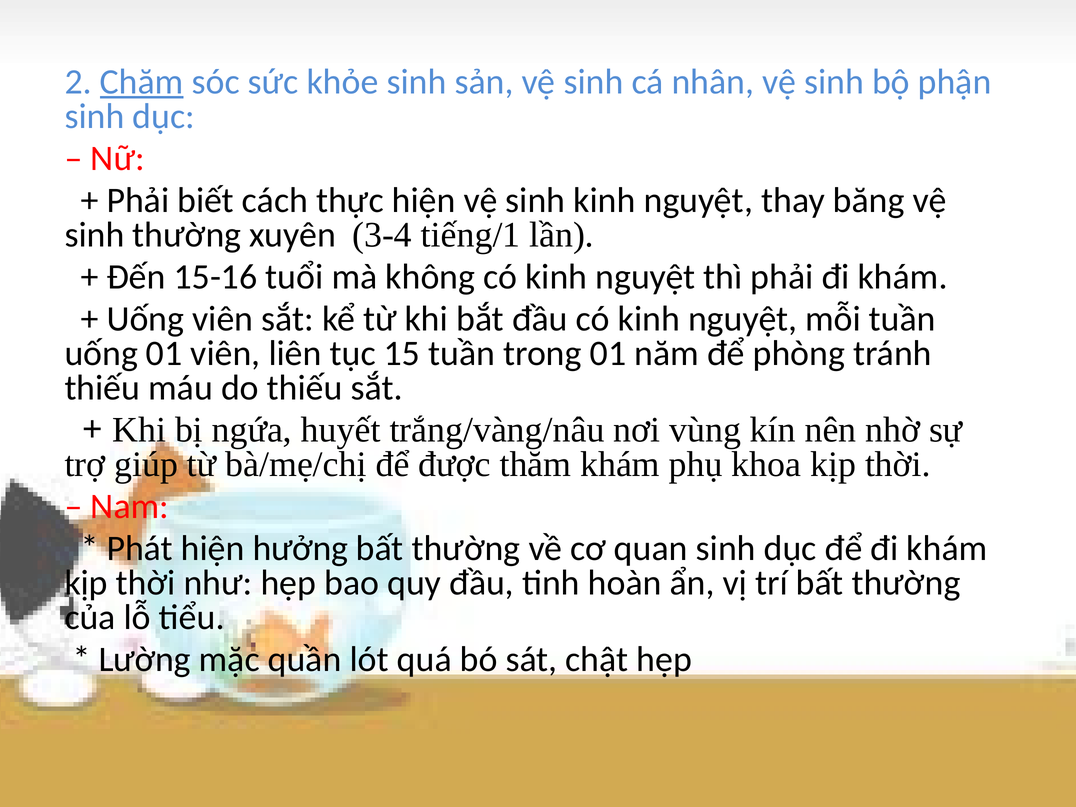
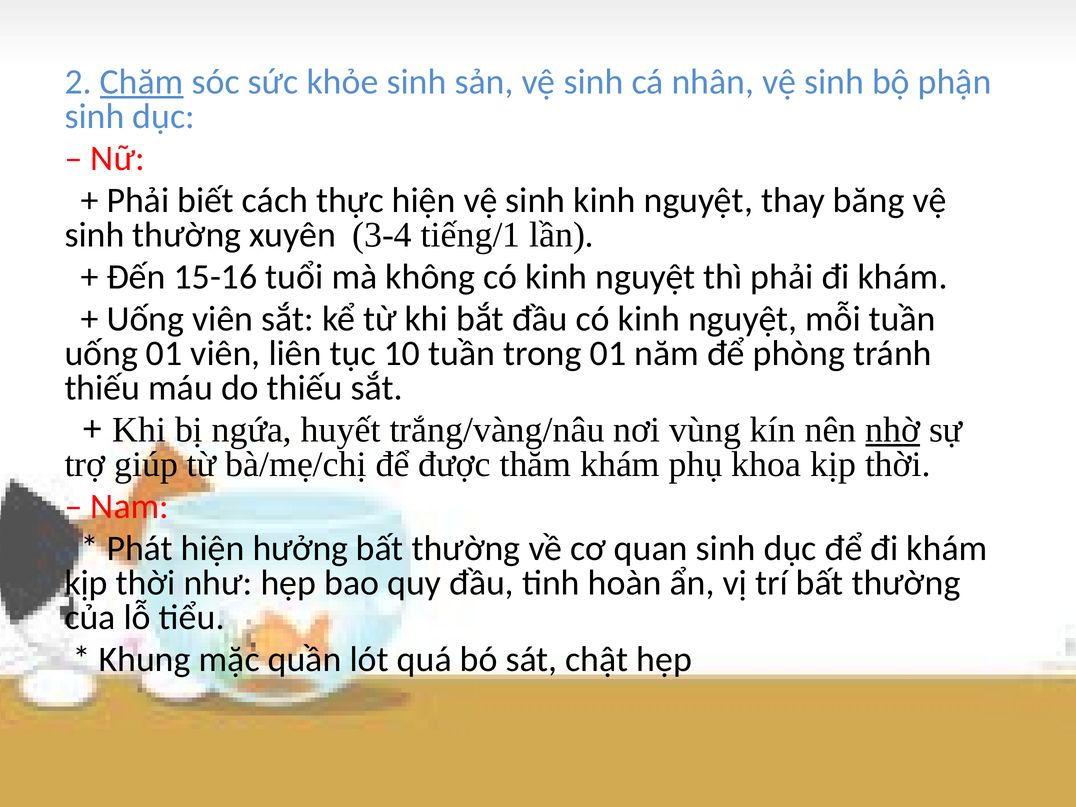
15: 15 -> 10 (402, 353)
nhờ underline: none -> present (893, 430)
Lường: Lường -> Khung (145, 659)
